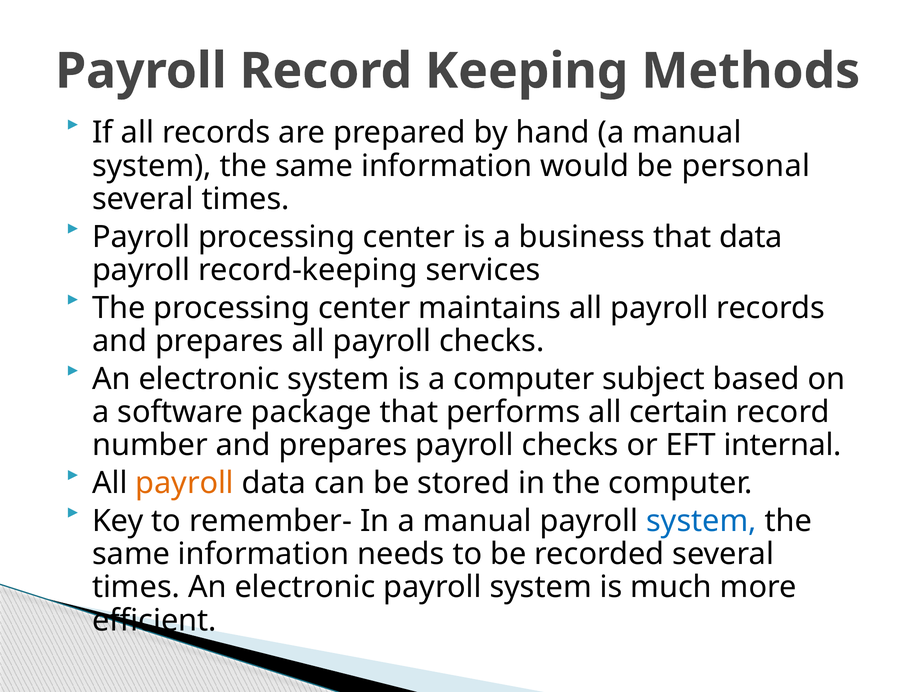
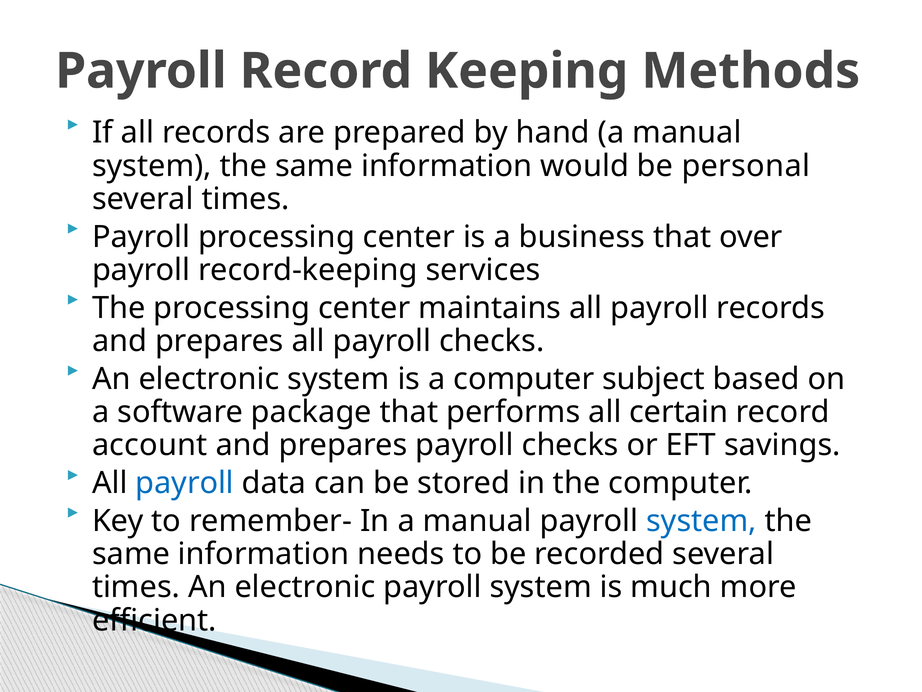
that data: data -> over (751, 237)
number: number -> account (150, 445)
internal: internal -> savings (782, 445)
payroll colour: orange -> blue (185, 483)
